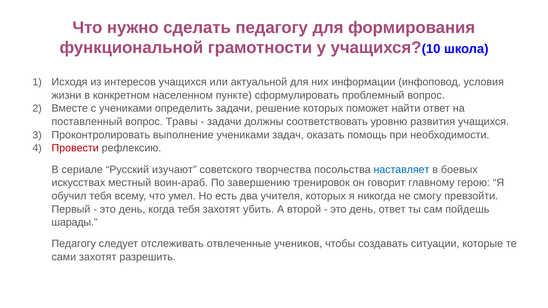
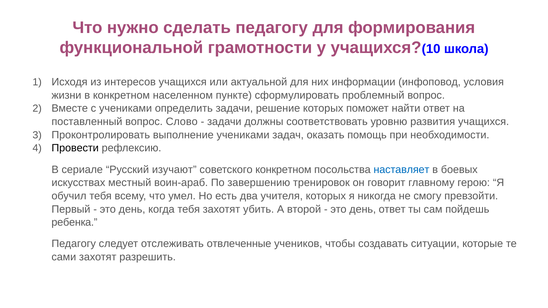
Травы: Травы -> Слово (182, 122)
Провести colour: red -> black (75, 148)
советского творчества: творчества -> конкретном (283, 170)
шарады: шарады -> ребенка (74, 223)
